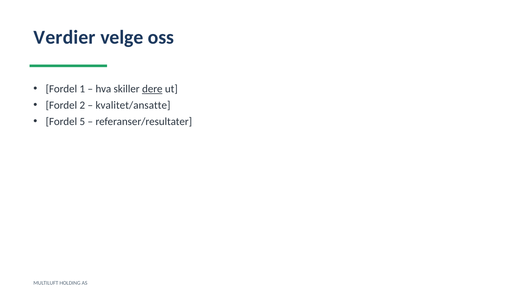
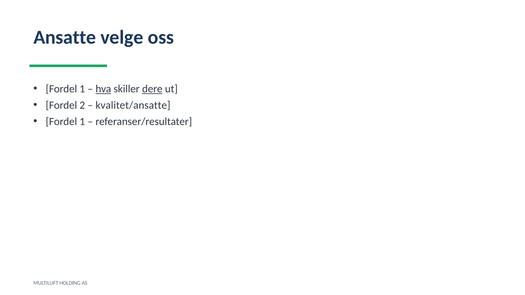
Verdier: Verdier -> Ansatte (65, 37)
hva underline: none -> present (103, 89)
5: 5 -> 1 (82, 122)
